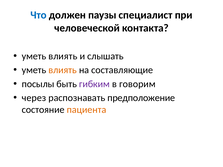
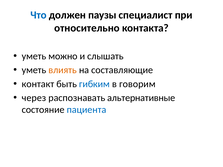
человеческой: человеческой -> относительно (87, 28)
влиять: влиять -> можно (63, 56)
посылы: посылы -> контакт (38, 84)
гибким colour: purple -> blue (94, 84)
предположение: предположение -> альтернативные (141, 98)
пациента colour: orange -> blue (87, 110)
